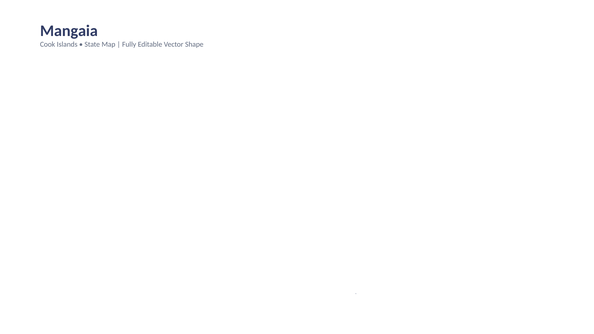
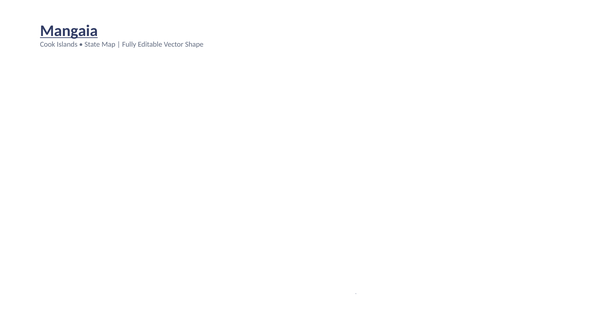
Mangaia underline: none -> present (69, 31)
